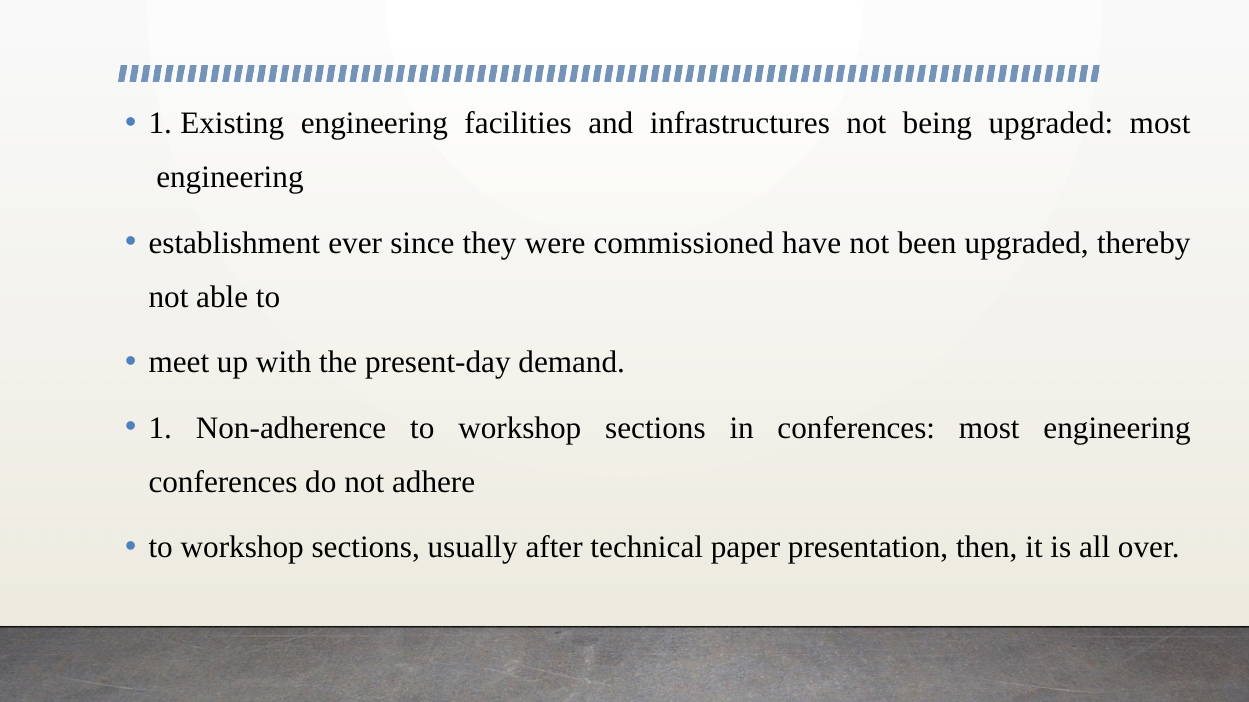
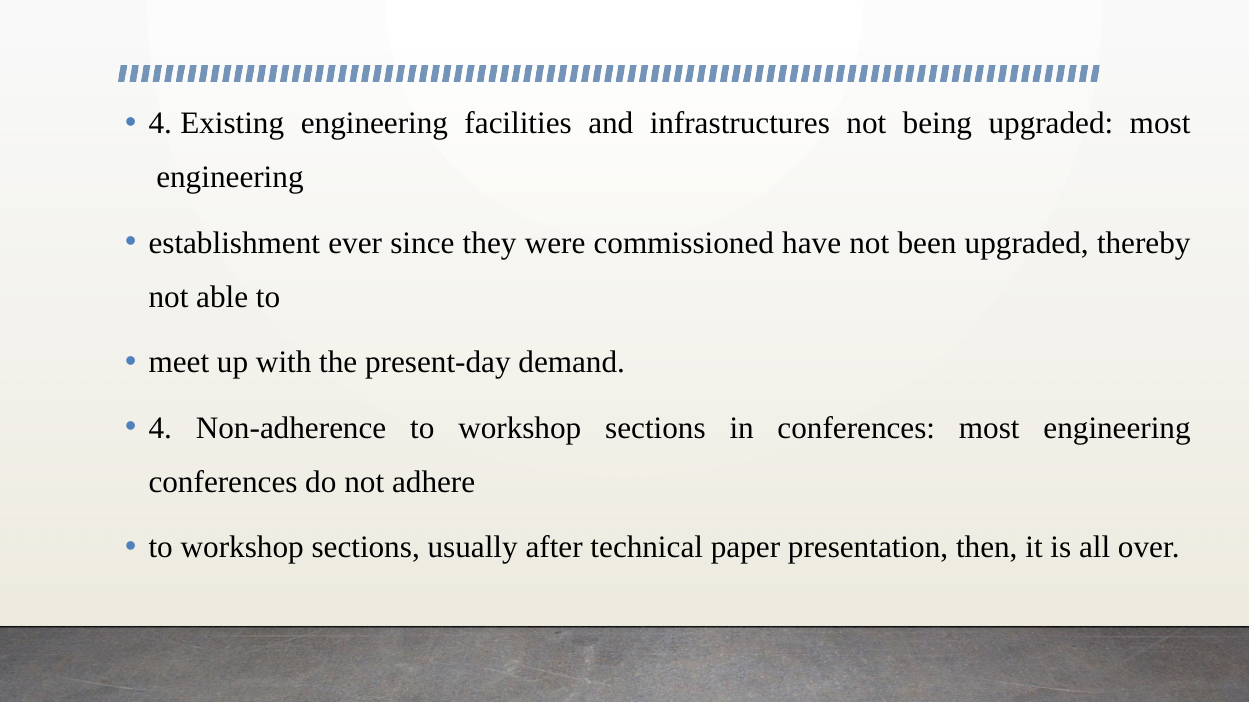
1: 1 -> 4 (160, 123)
1: 1 -> 4 (160, 428)
